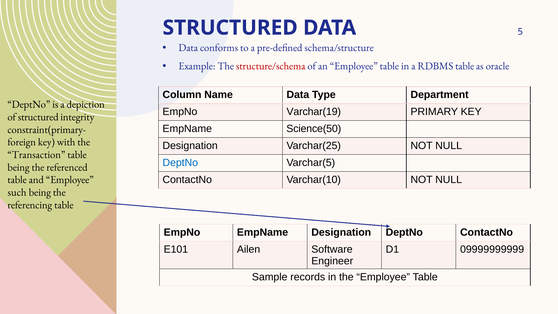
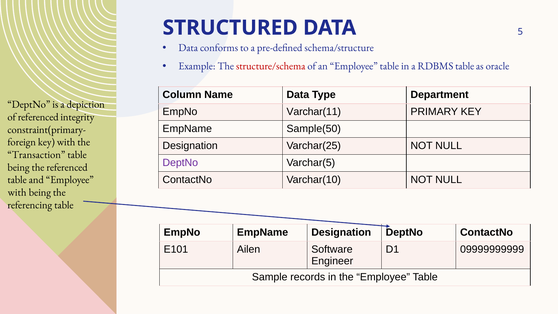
Varchar(19: Varchar(19 -> Varchar(11 (314, 112)
of structured: structured -> referenced (38, 117)
Science(50: Science(50 -> Sample(50 (314, 129)
DeptNo colour: blue -> purple (180, 163)
such: such -> with (17, 192)
